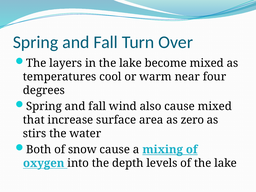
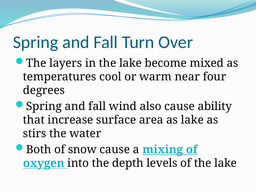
cause mixed: mixed -> ability (215, 106)
as zero: zero -> lake (192, 120)
